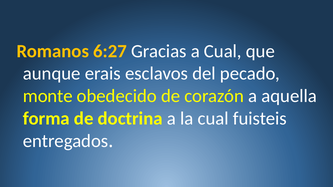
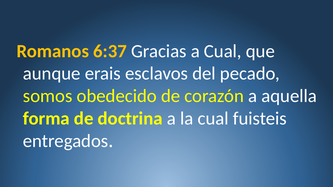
6:27: 6:27 -> 6:37 (110, 51)
monte: monte -> somos (48, 96)
